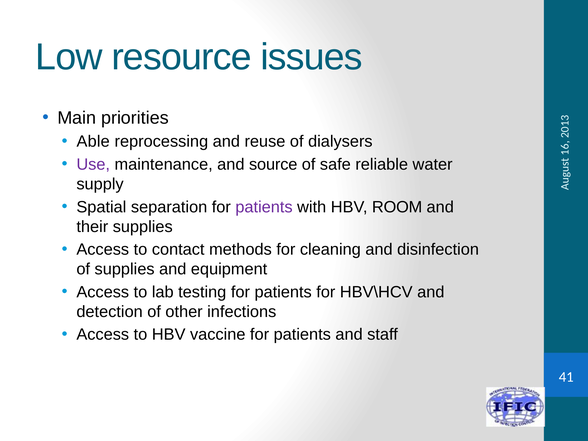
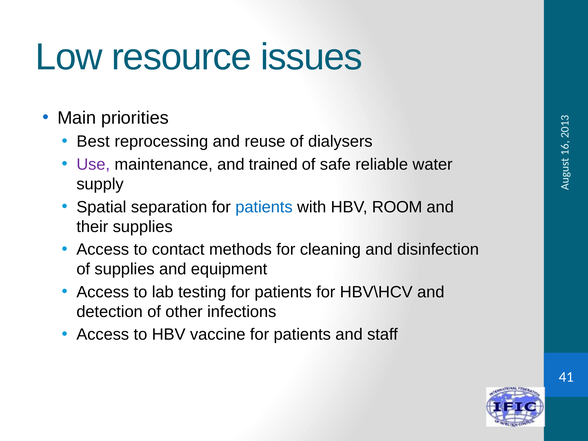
Able: Able -> Best (93, 142)
source: source -> trained (273, 165)
patients colour: purple -> blue (264, 207)
